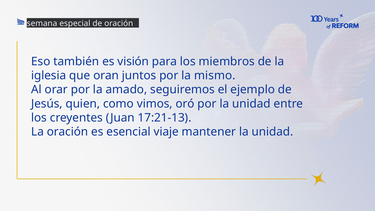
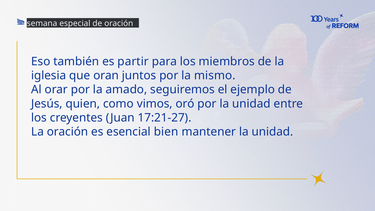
visión: visión -> partir (133, 61)
17:21-13: 17:21-13 -> 17:21-27 (165, 118)
viaje: viaje -> bien (166, 132)
